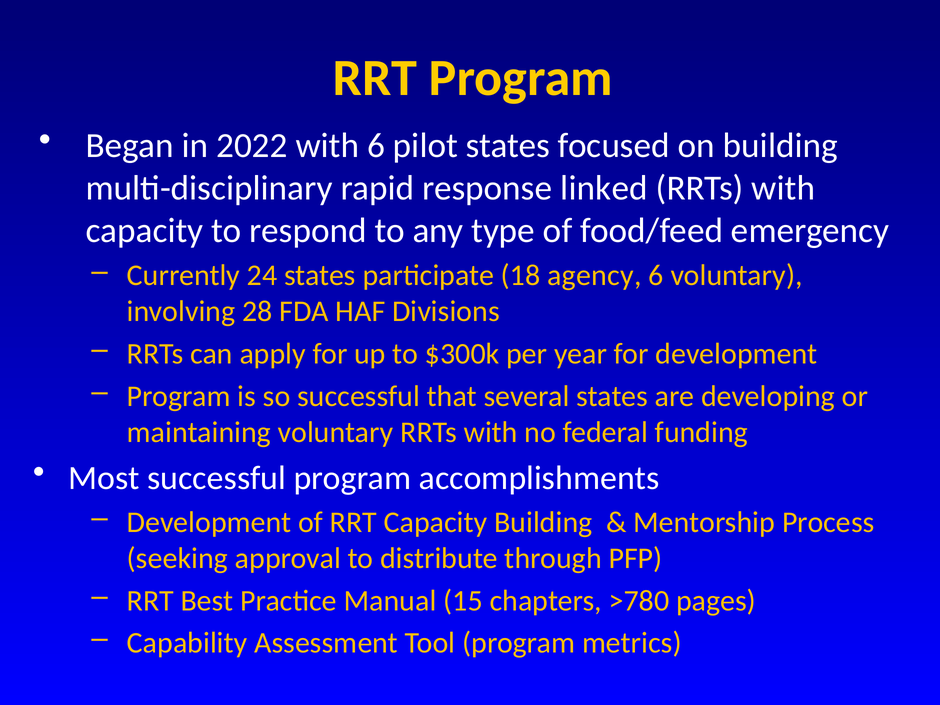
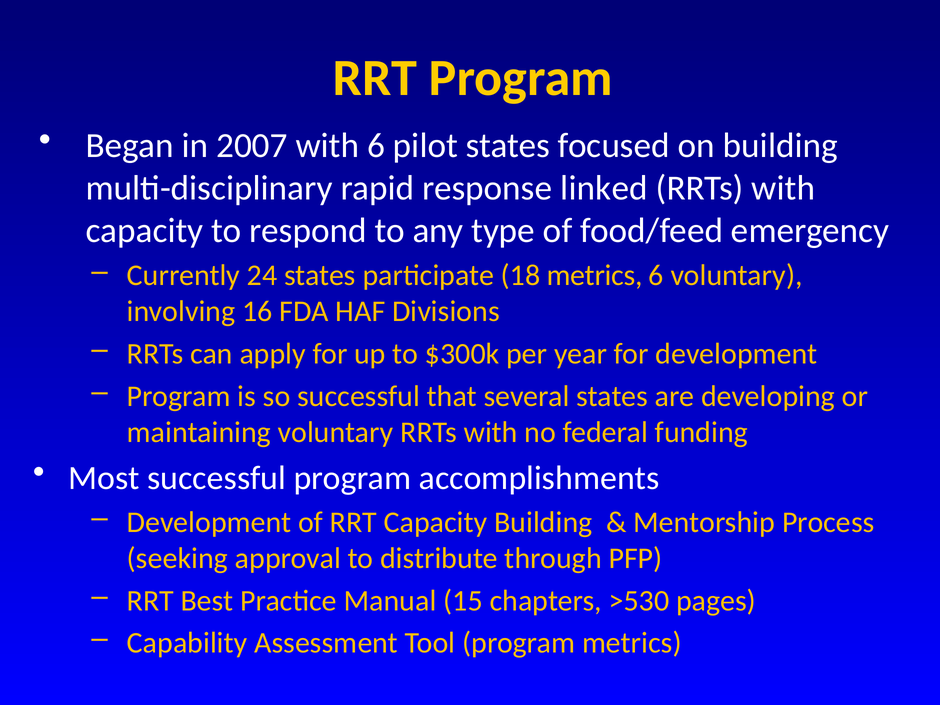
2022: 2022 -> 2007 (252, 146)
18 agency: agency -> metrics (595, 276)
28: 28 -> 16 (257, 312)
>780: >780 -> >530 (639, 601)
